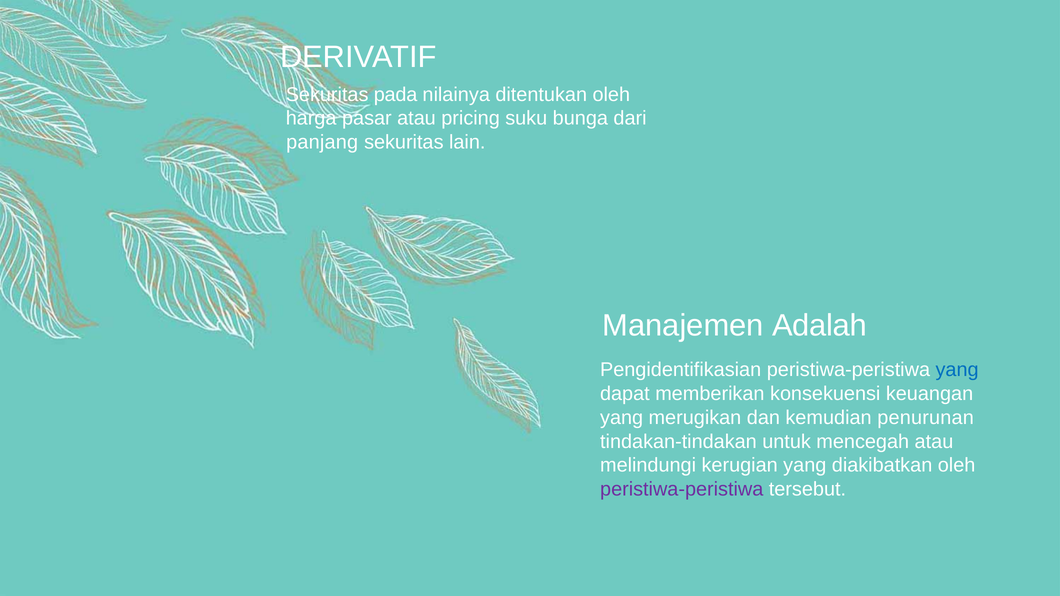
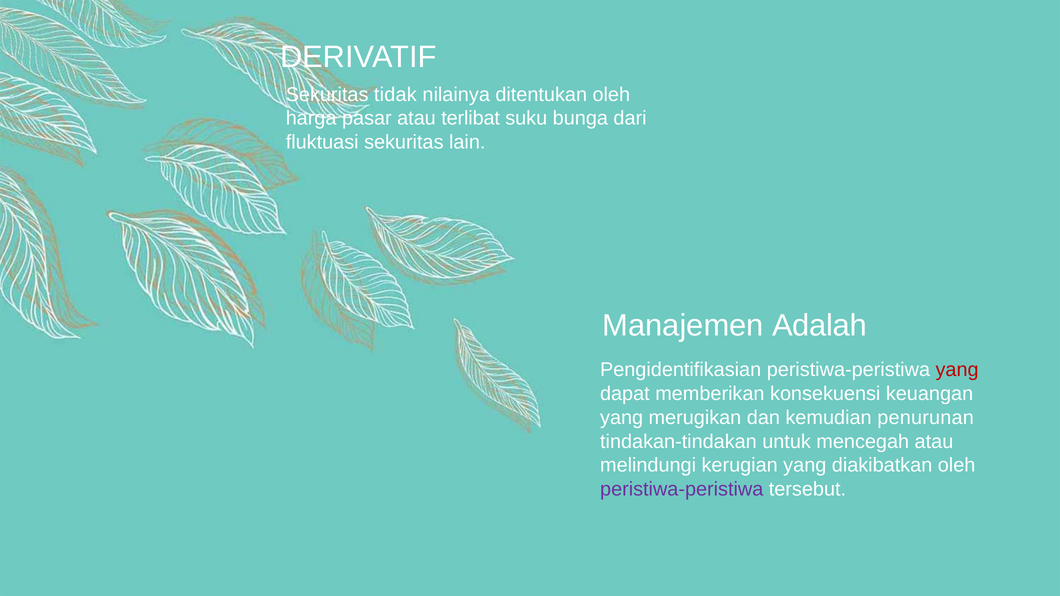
pada: pada -> tidak (395, 95)
pricing: pricing -> terlibat (471, 118)
panjang: panjang -> fluktuasi (322, 142)
yang colour: blue -> red (957, 370)
